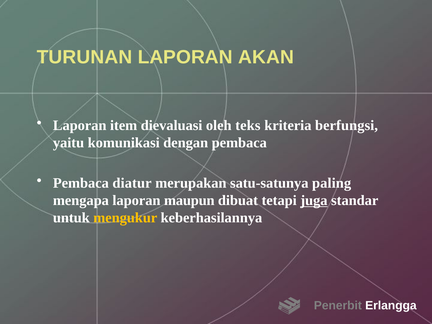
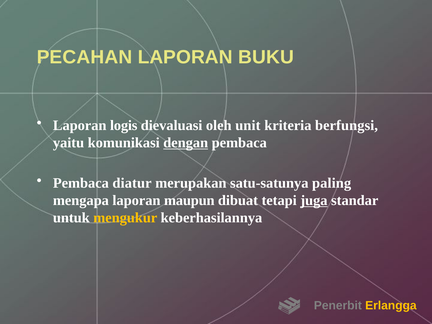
TURUNAN: TURUNAN -> PECAHAN (84, 57)
AKAN: AKAN -> BUKU (266, 57)
item: item -> logis (124, 126)
teks: teks -> unit (248, 126)
dengan underline: none -> present (186, 143)
Erlangga colour: white -> yellow (391, 305)
